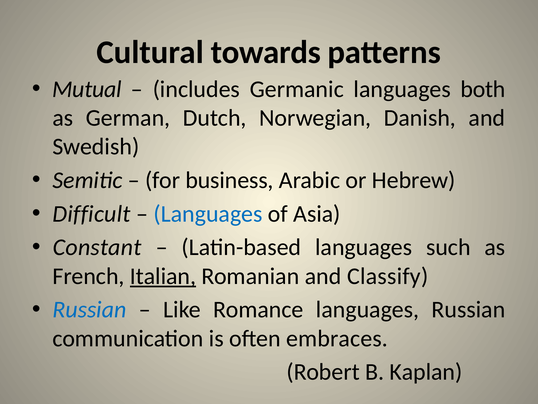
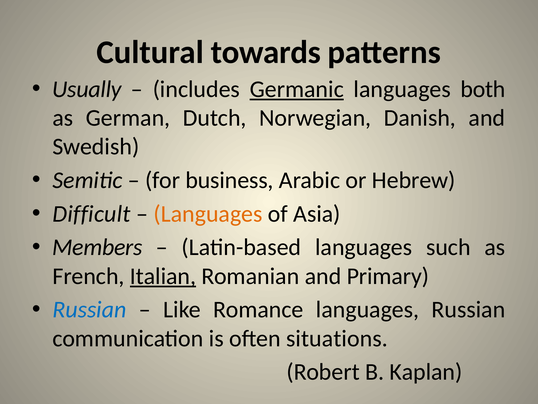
Mutual: Mutual -> Usually (87, 89)
Germanic underline: none -> present (297, 89)
Languages colour: blue -> orange (208, 214)
Constant: Constant -> Members (97, 247)
Classify: Classify -> Primary (388, 276)
embraces: embraces -> situations (337, 338)
